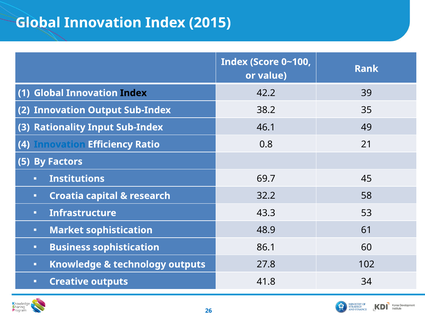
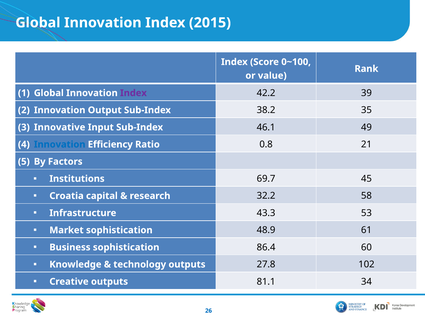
Index colour: black -> purple (133, 93)
Rationality: Rationality -> Innovative (60, 128)
86.1: 86.1 -> 86.4 (266, 248)
41.8: 41.8 -> 81.1 (266, 282)
